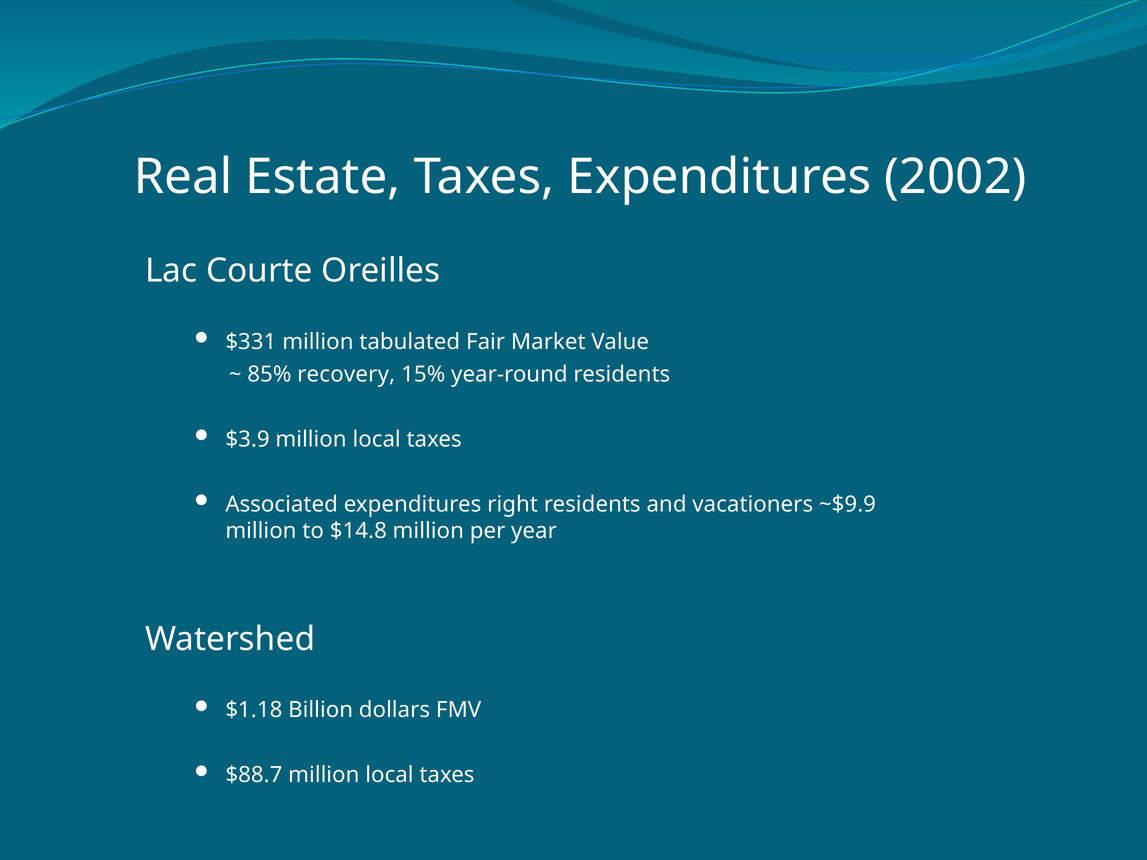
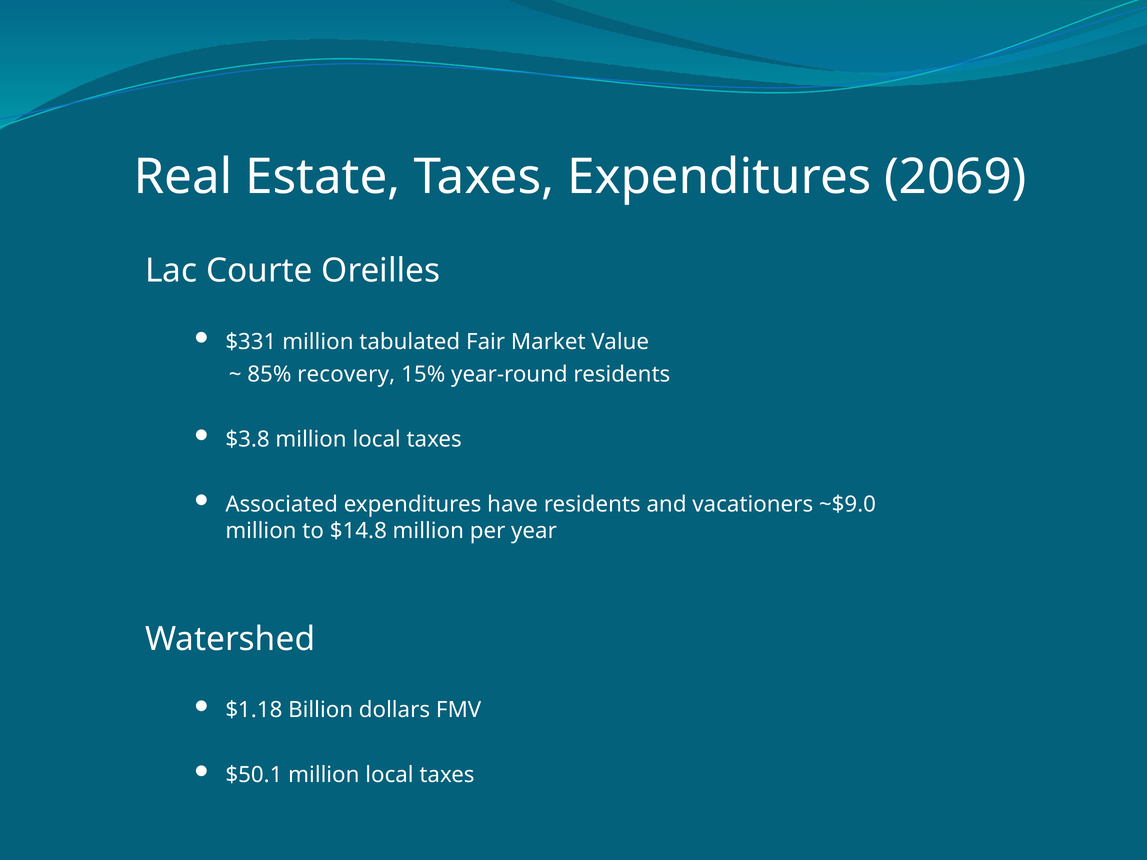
2002: 2002 -> 2069 (955, 177)
$3.9: $3.9 -> $3.8 (248, 439)
right: right -> have (513, 504)
~$9.9: ~$9.9 -> ~$9.0 (847, 504)
$88.7: $88.7 -> $50.1 (254, 775)
